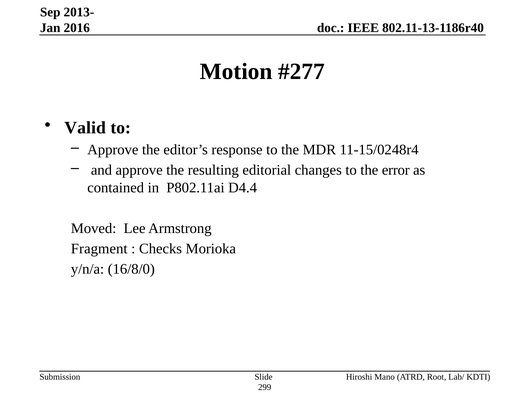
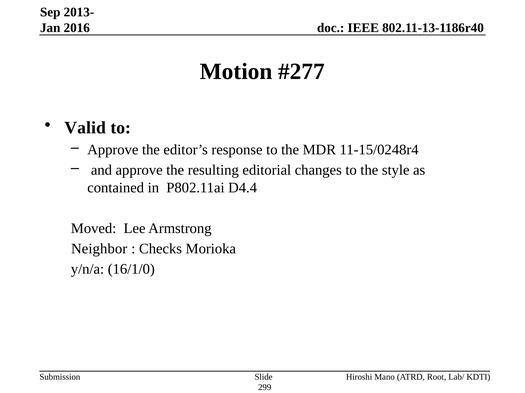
error: error -> style (396, 171)
Fragment: Fragment -> Neighbor (99, 249)
16/8/0: 16/8/0 -> 16/1/0 (131, 270)
